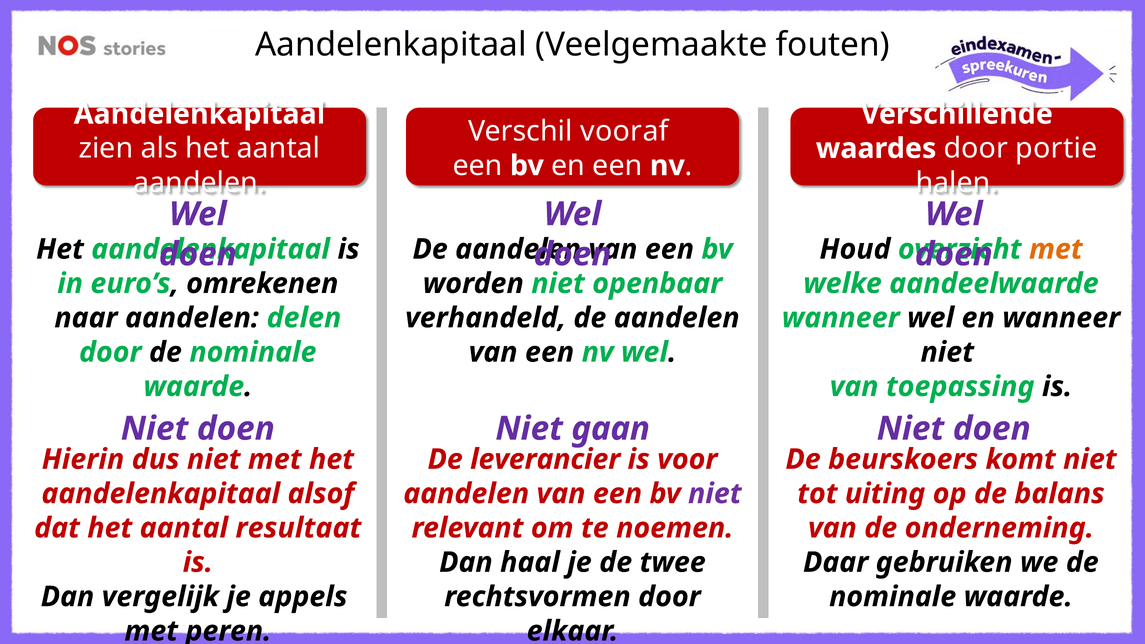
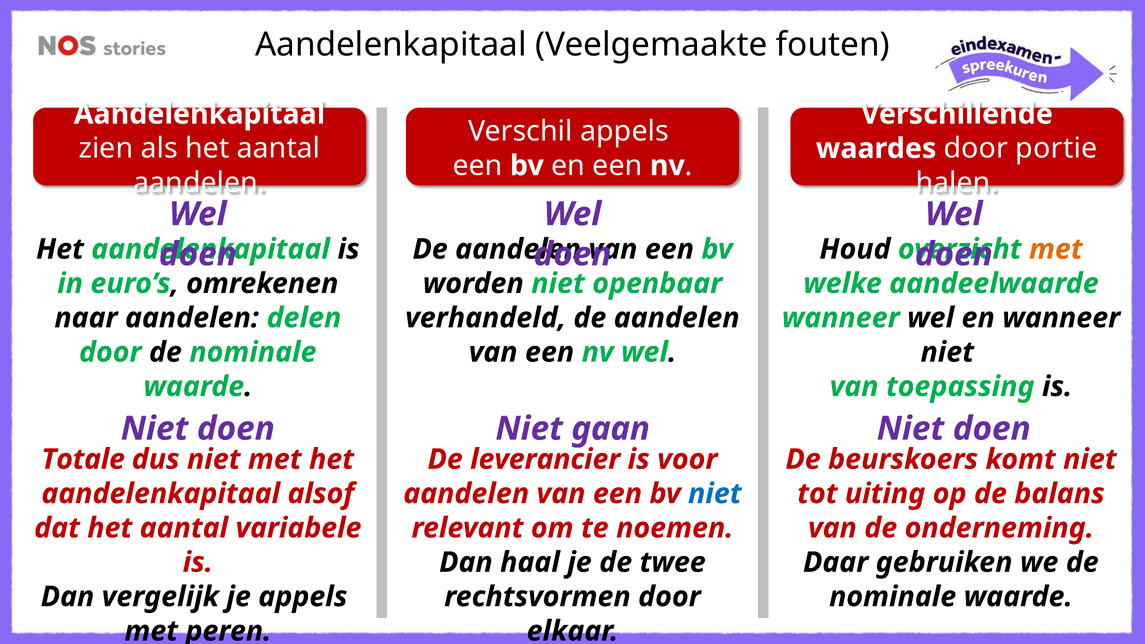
Verschil vooraf: vooraf -> appels (625, 131)
Hierin: Hierin -> Totale (83, 459)
niet colour: purple -> blue (715, 494)
resultaat: resultaat -> variabele (299, 528)
